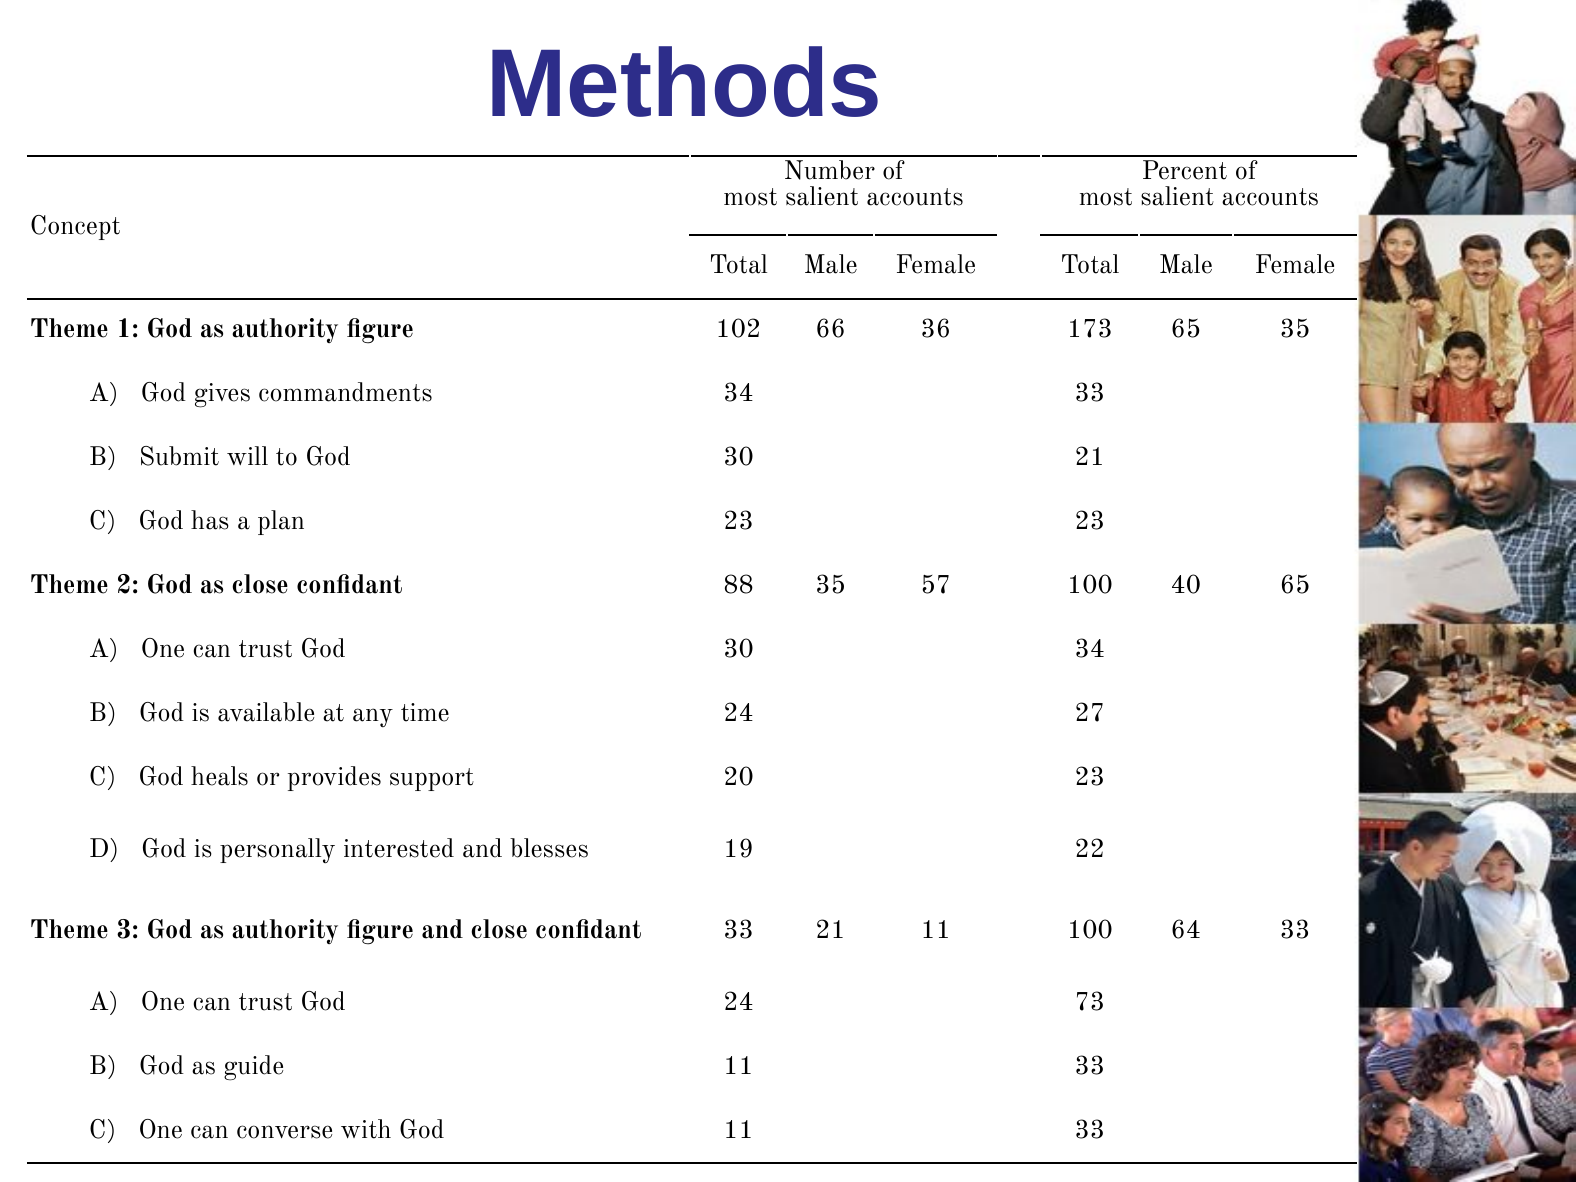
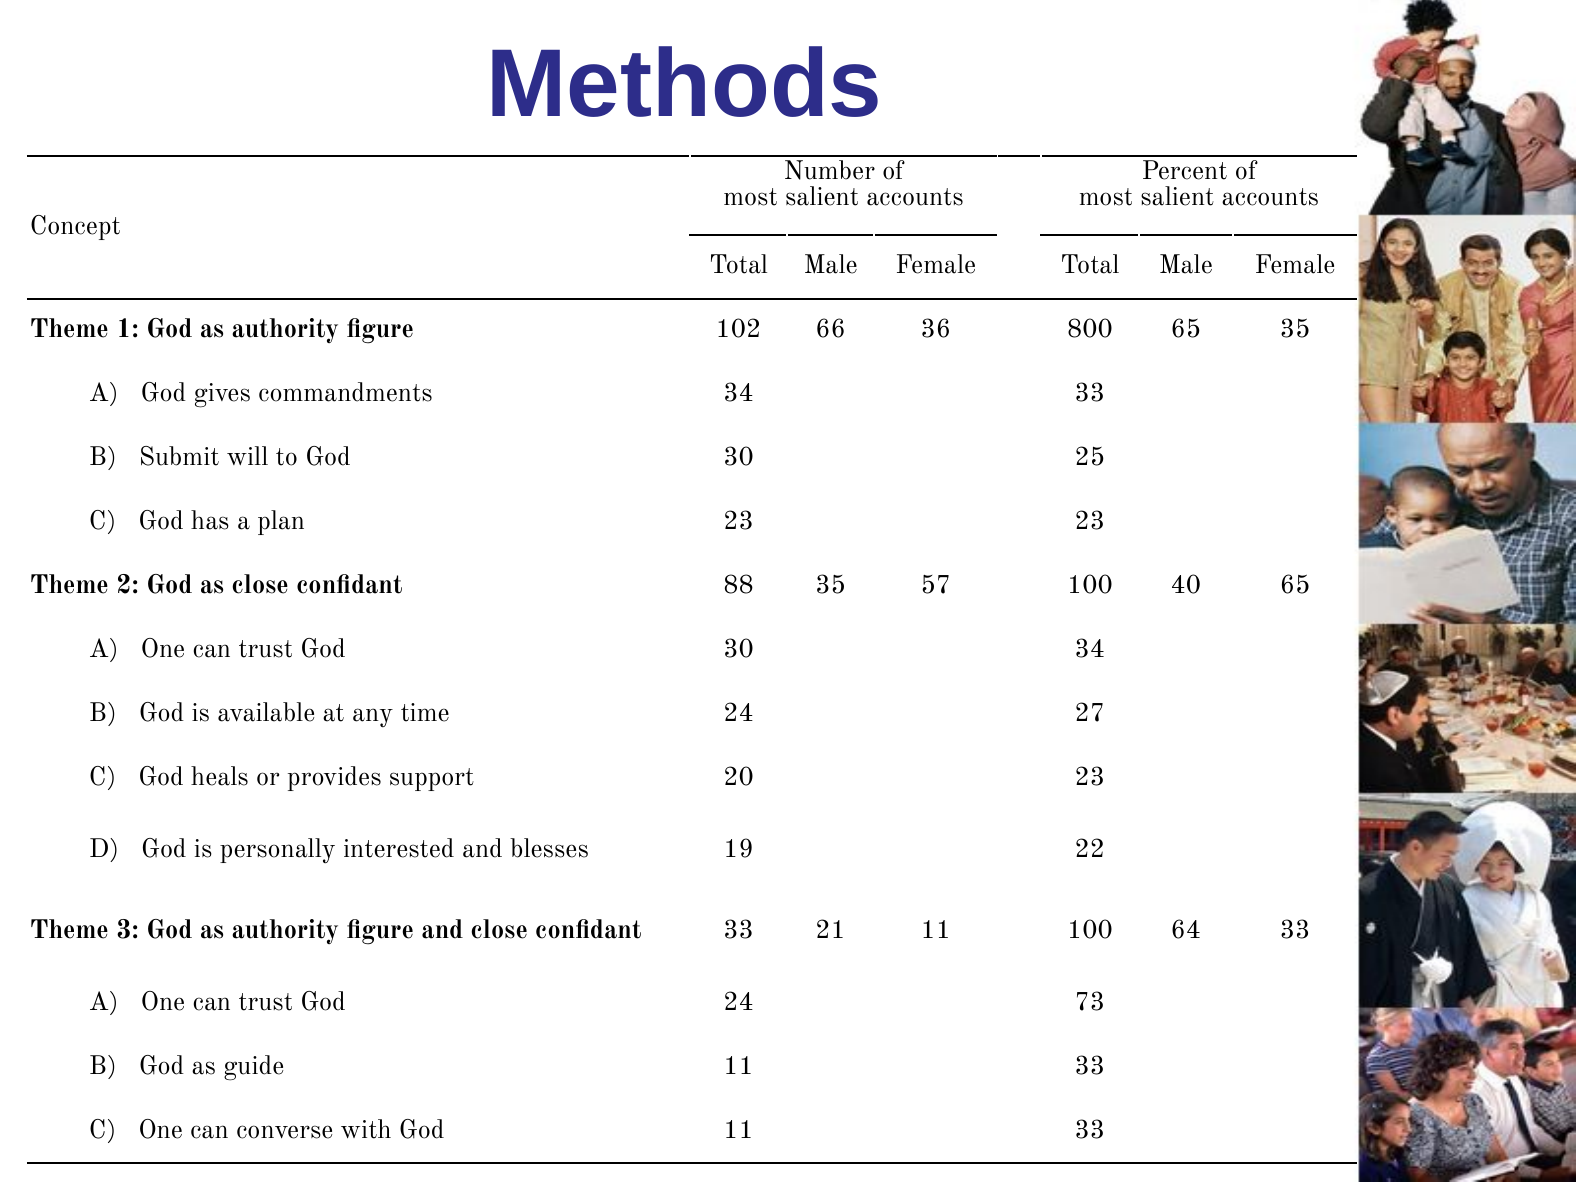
173: 173 -> 800 (1090, 329)
30 21: 21 -> 25 (1090, 457)
